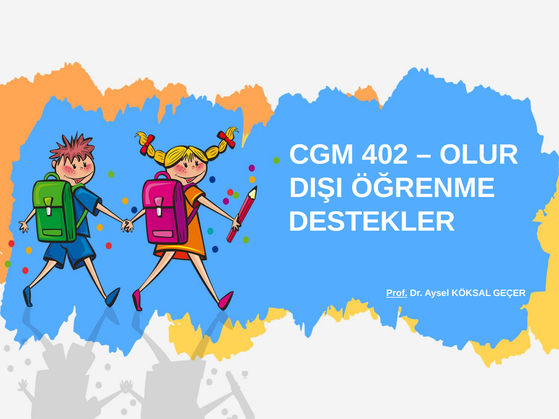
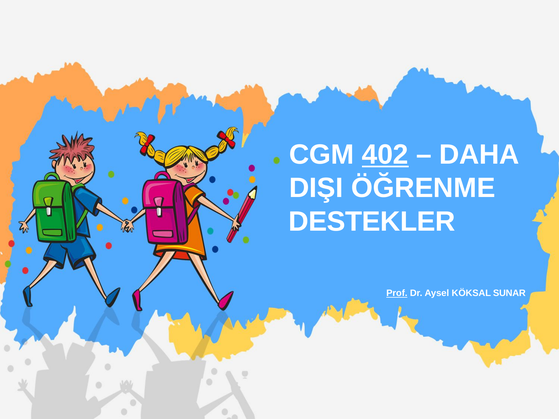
402 underline: none -> present (385, 155)
OLUR: OLUR -> DAHA (479, 155)
GEÇER: GEÇER -> SUNAR (509, 293)
